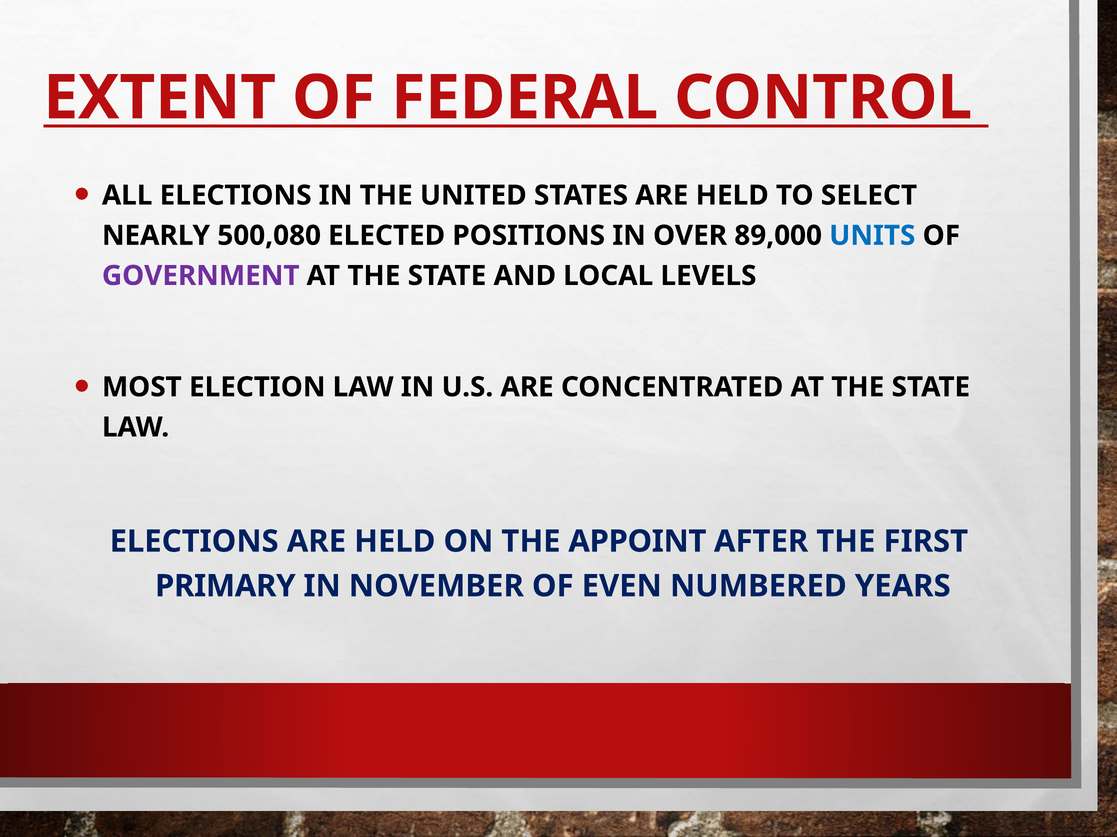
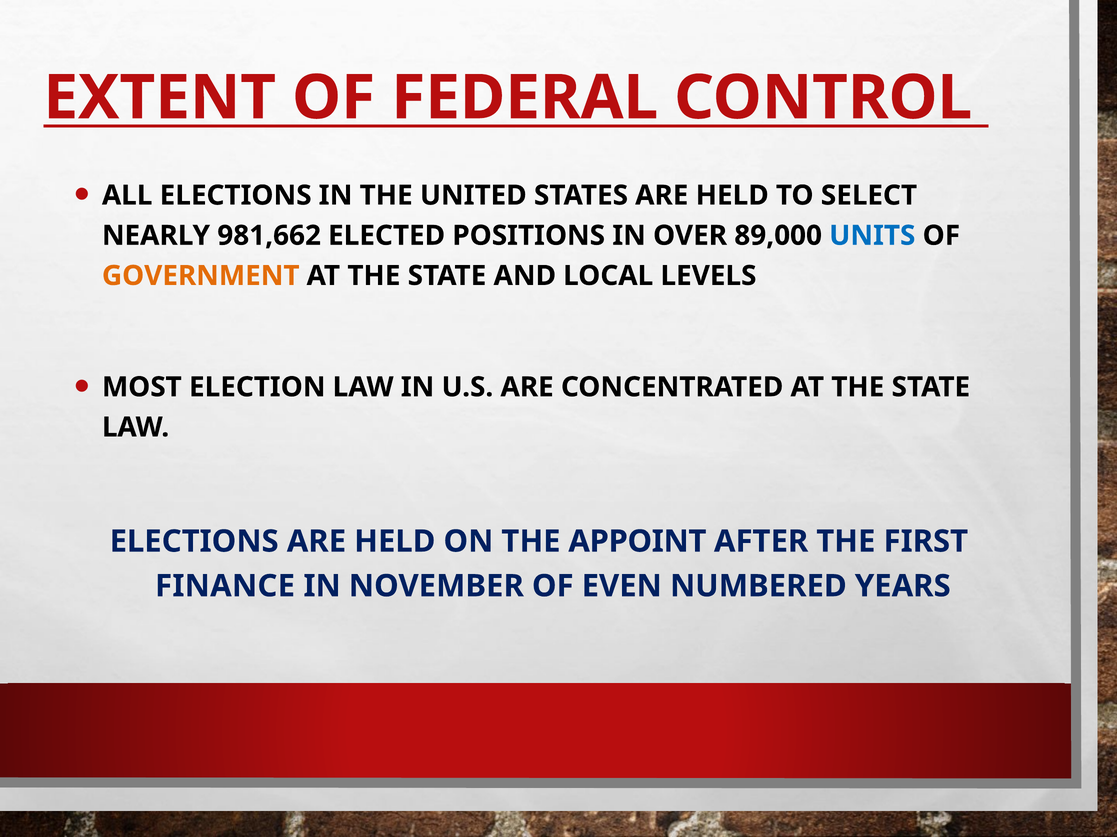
500,080: 500,080 -> 981,662 (269, 236)
GOVERNMENT colour: purple -> orange (201, 276)
PRIMARY: PRIMARY -> FINANCE (225, 587)
